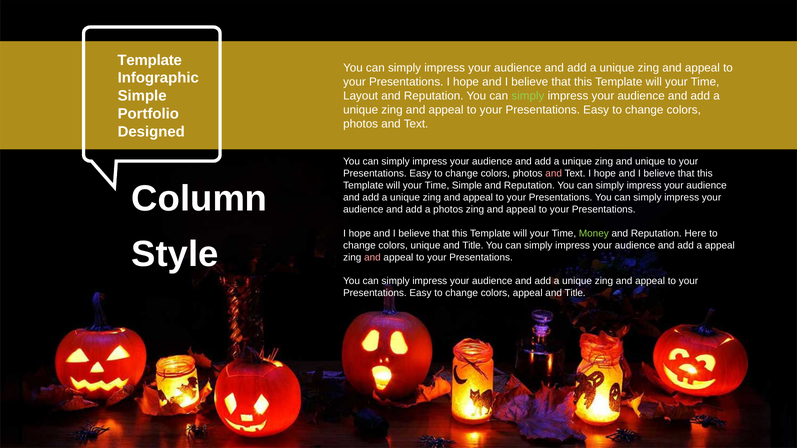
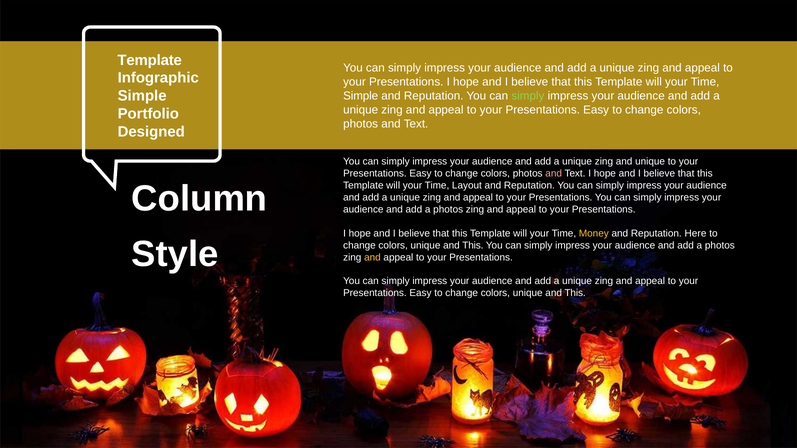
Layout: Layout -> Simple (361, 96)
Time Simple: Simple -> Layout (467, 186)
Money colour: light green -> yellow (594, 234)
Title: Title -> This (473, 246)
appeal: appeal -> photos (720, 246)
and colour: pink -> yellow (372, 257)
appeal: appeal -> unique (528, 293)
Title: Title -> This (575, 293)
